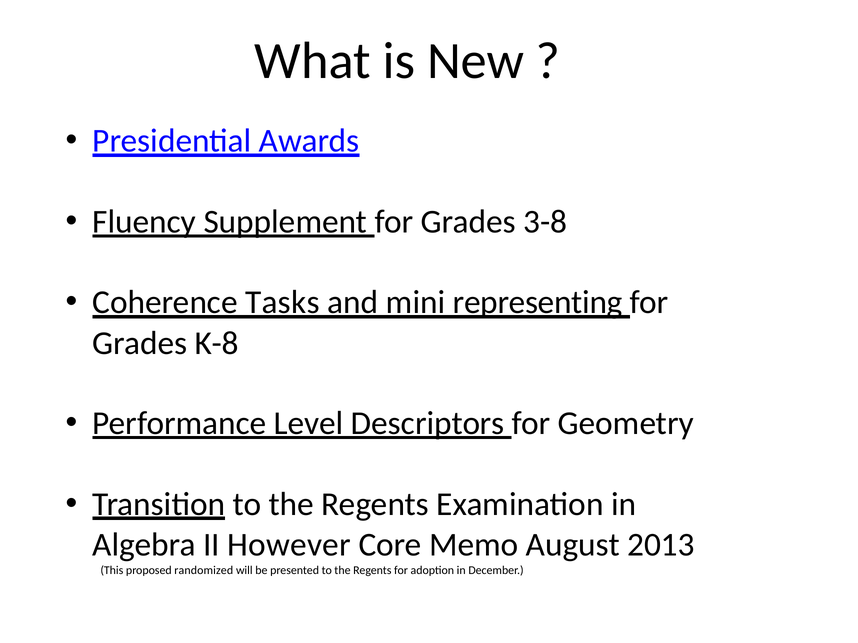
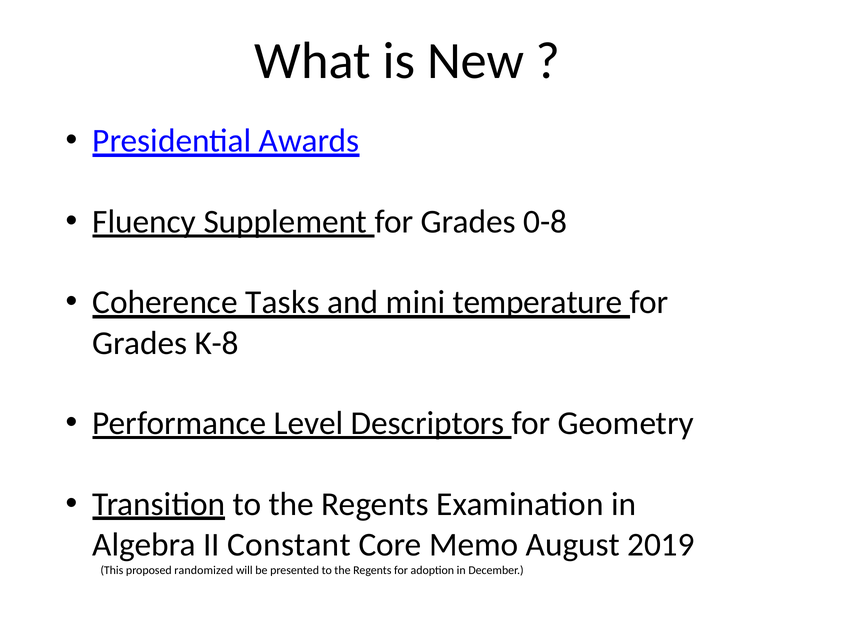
3-8: 3-8 -> 0-8 (545, 222)
representing: representing -> temperature (538, 303)
However: However -> Constant (289, 545)
2013: 2013 -> 2019 (661, 545)
